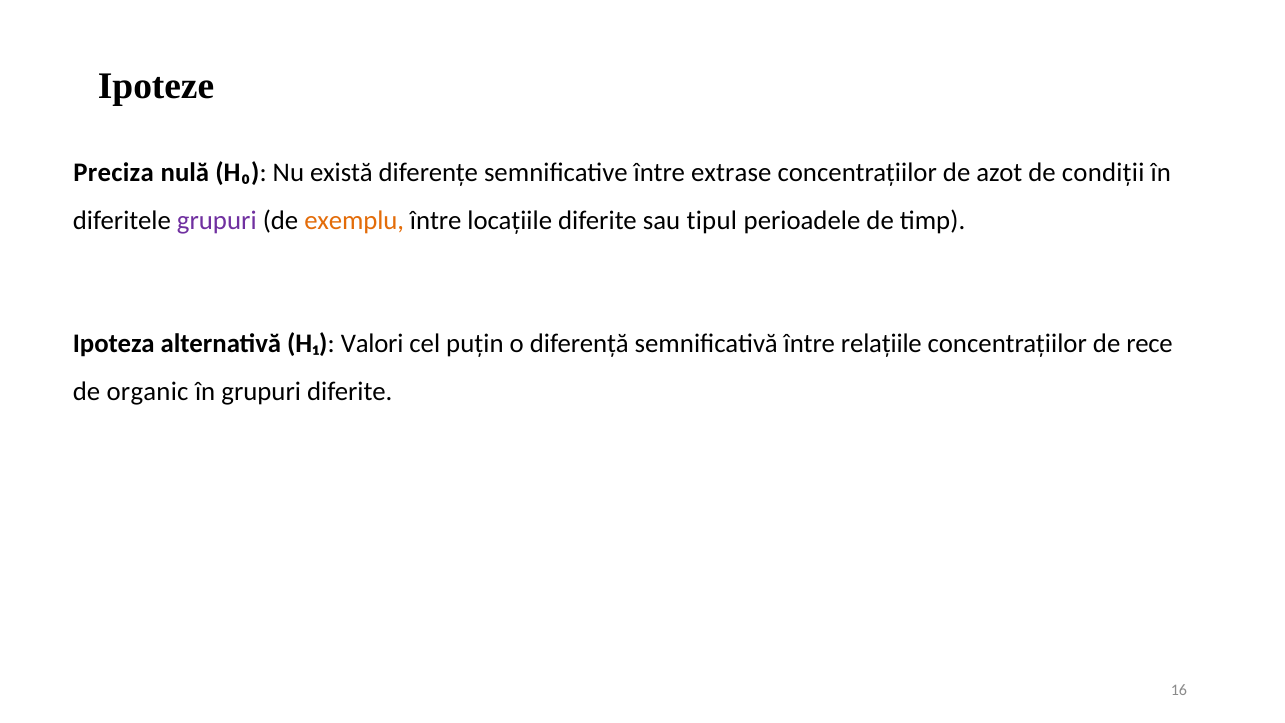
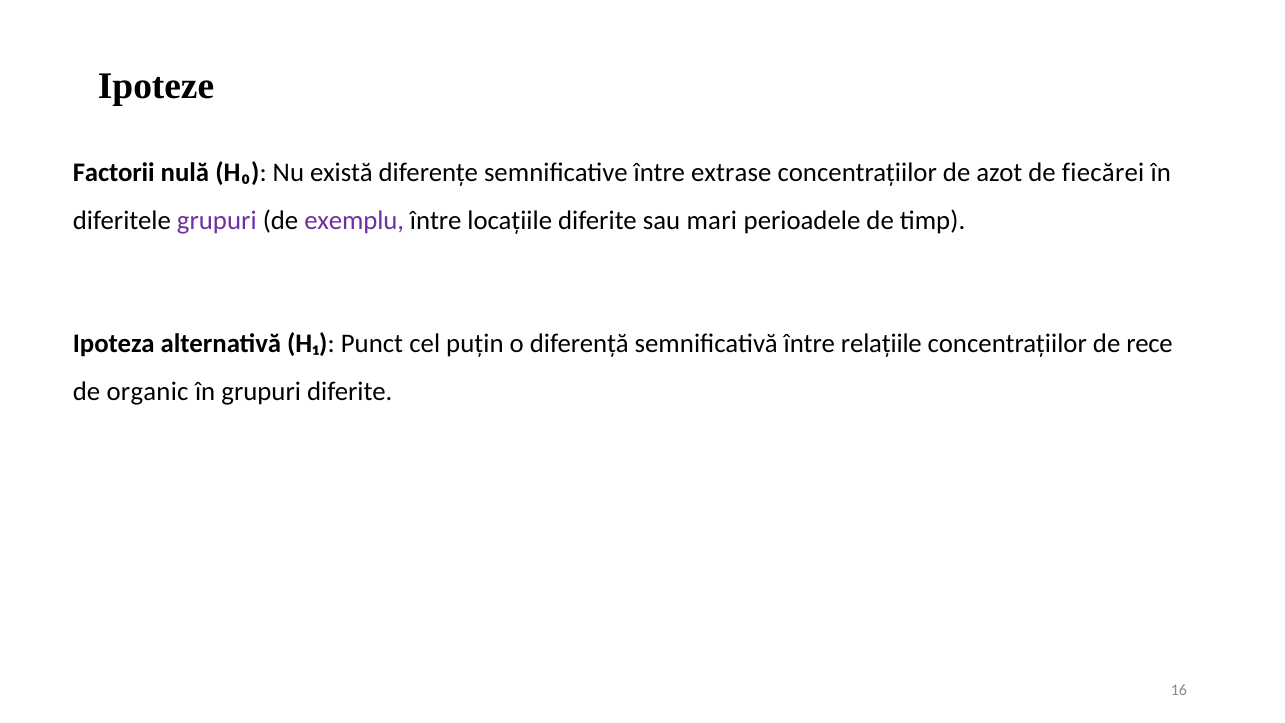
Preciza: Preciza -> Factorii (114, 172)
condiții: condiții -> fiecărei (1103, 172)
exemplu colour: orange -> purple (354, 221)
tipul: tipul -> mari (712, 221)
Valori: Valori -> Punct (372, 344)
